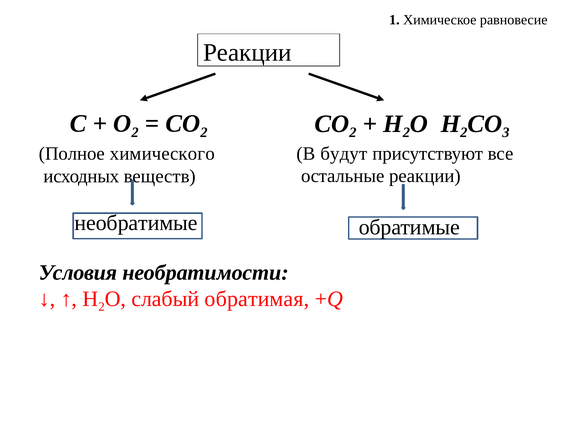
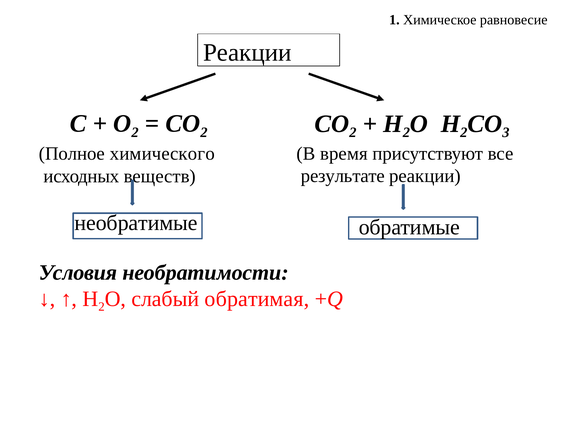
будут: будут -> время (344, 154)
остальные: остальные -> результате (343, 176)
